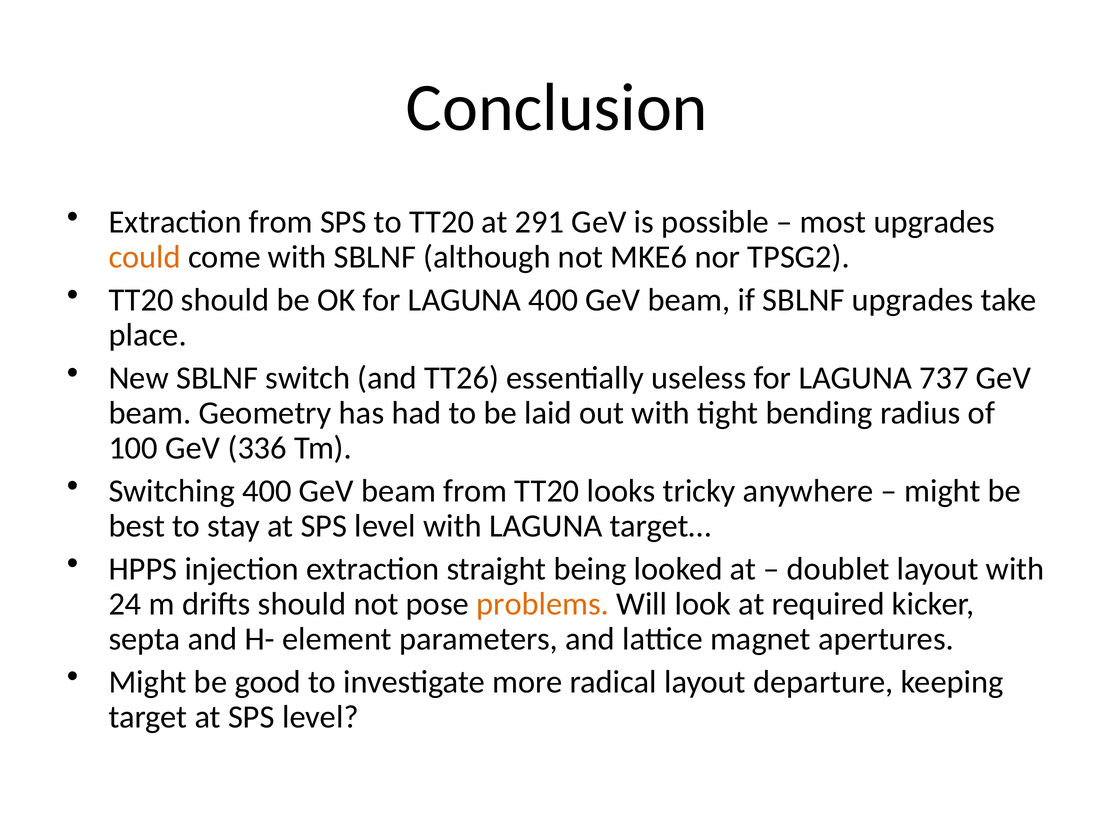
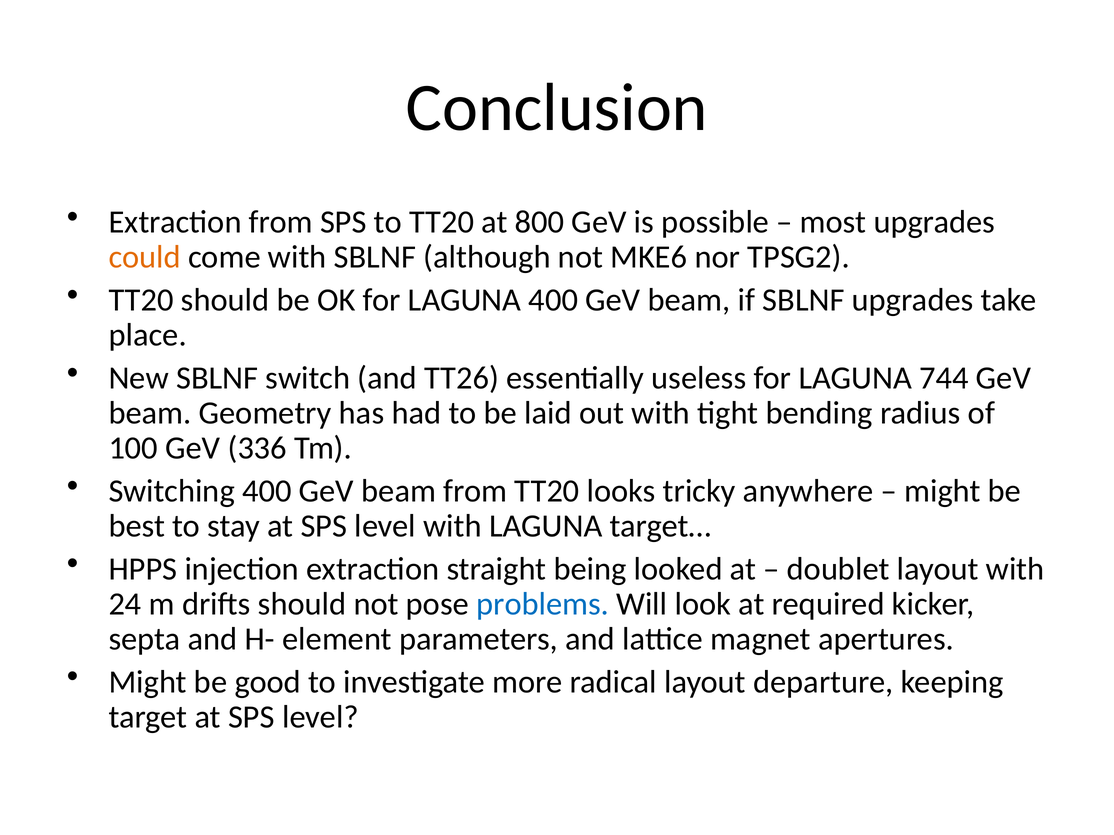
291: 291 -> 800 (539, 222)
737: 737 -> 744 (944, 378)
problems colour: orange -> blue (543, 604)
